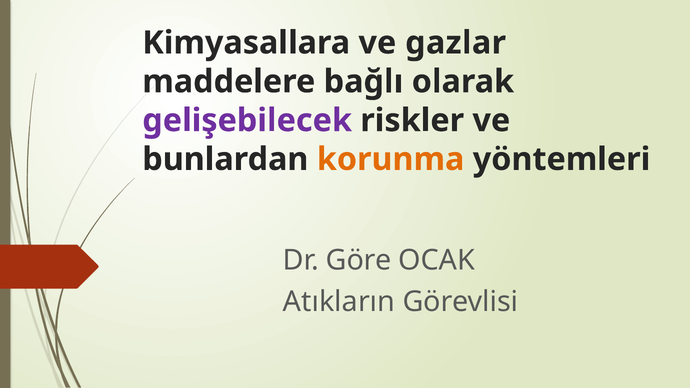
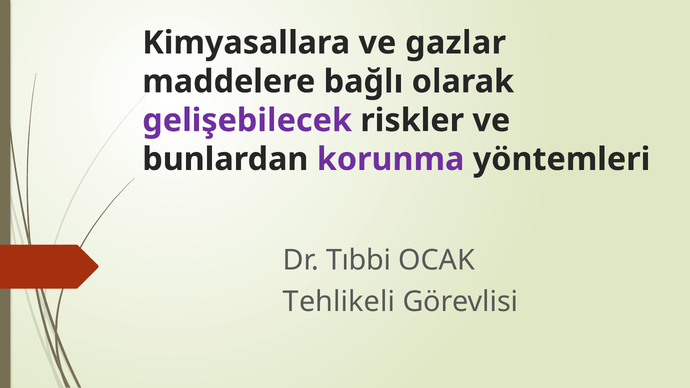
korunma colour: orange -> purple (391, 159)
Göre: Göre -> Tıbbi (359, 260)
Atıkların: Atıkların -> Tehlikeli (339, 302)
